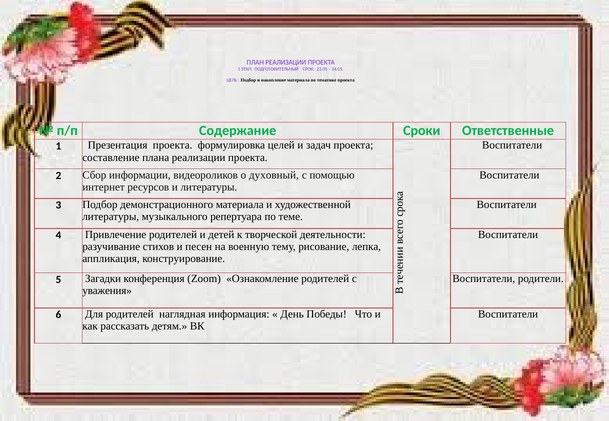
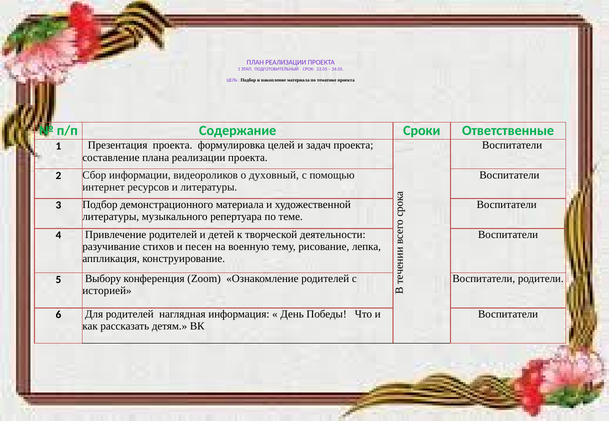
Загадки: Загадки -> Выбору (103, 279)
уважения: уважения -> историей (107, 291)
